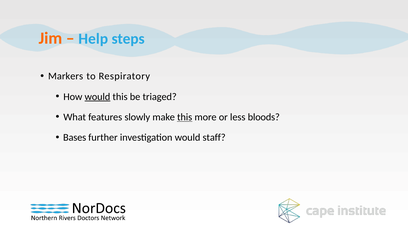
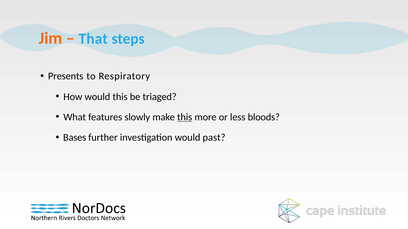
Help: Help -> That (93, 39)
Markers: Markers -> Presents (66, 76)
would underline: present -> none (97, 97)
staff: staff -> past (214, 138)
